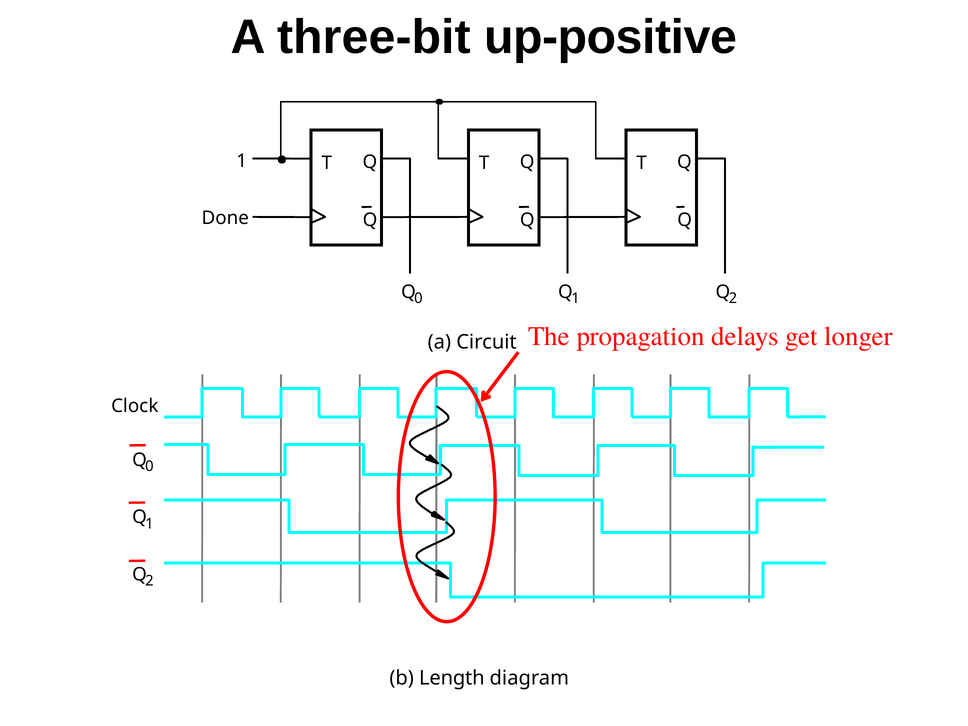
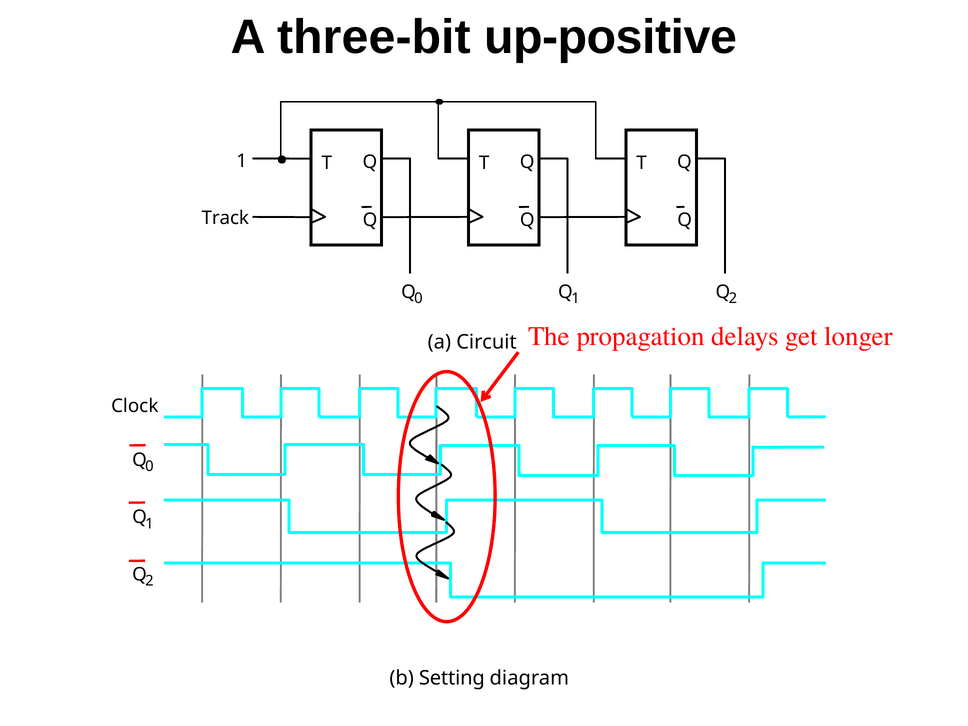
Done: Done -> Track (225, 218)
Length: Length -> Setting (452, 678)
